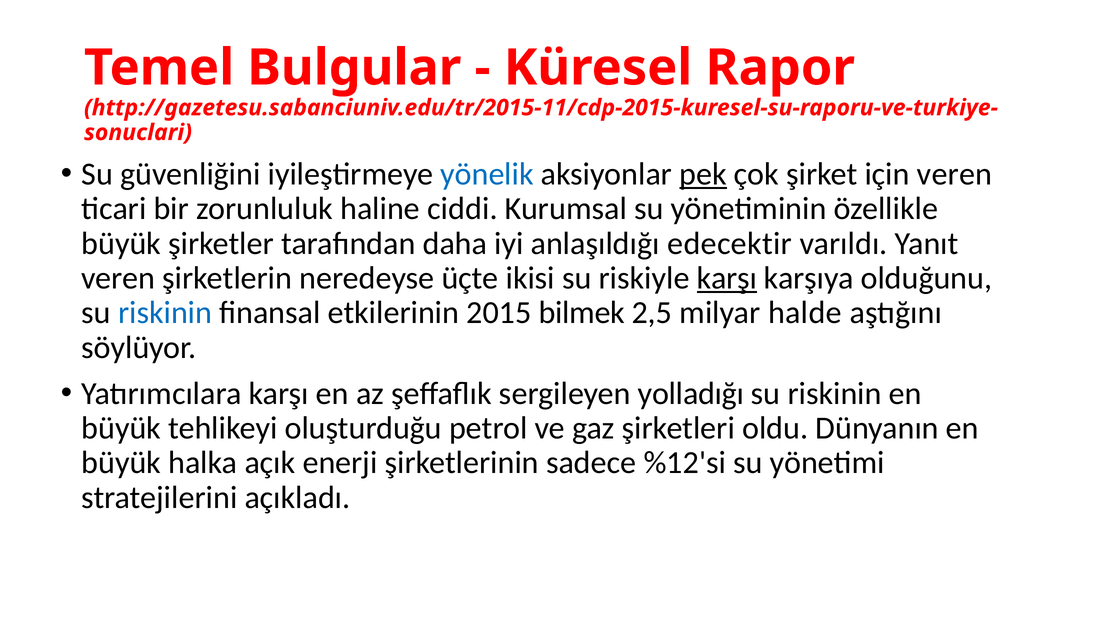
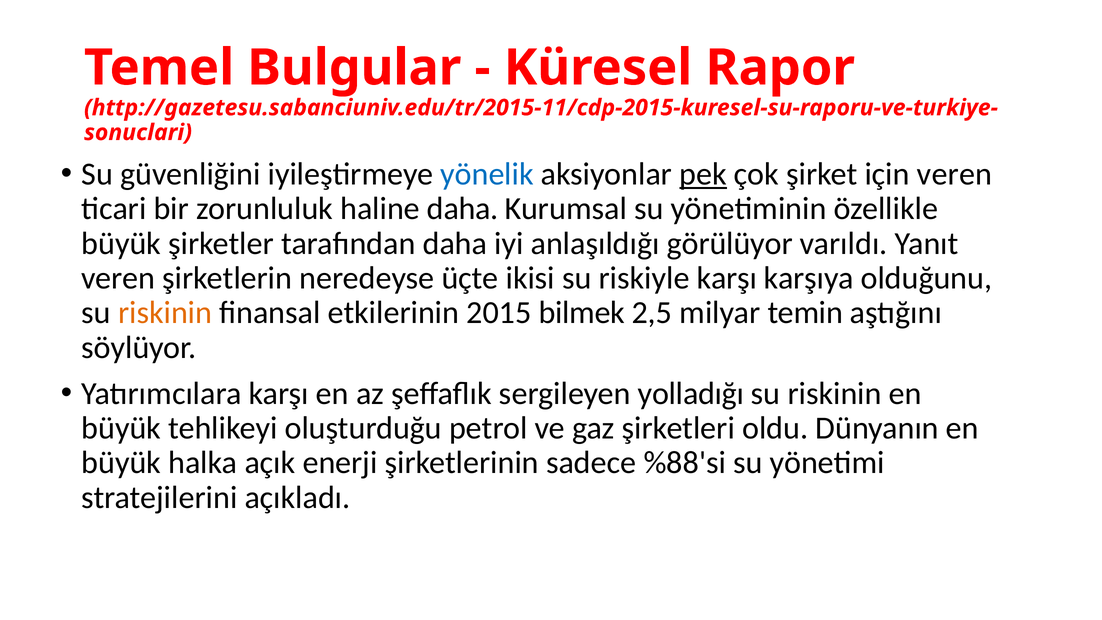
haline ciddi: ciddi -> daha (463, 209)
edecektir: edecektir -> görülüyor (730, 243)
karşı underline: present -> none (727, 278)
riskinin colour: blue -> orange (165, 313)
halde: halde -> temin (805, 313)
%12'si: %12'si -> %88'si (685, 463)
